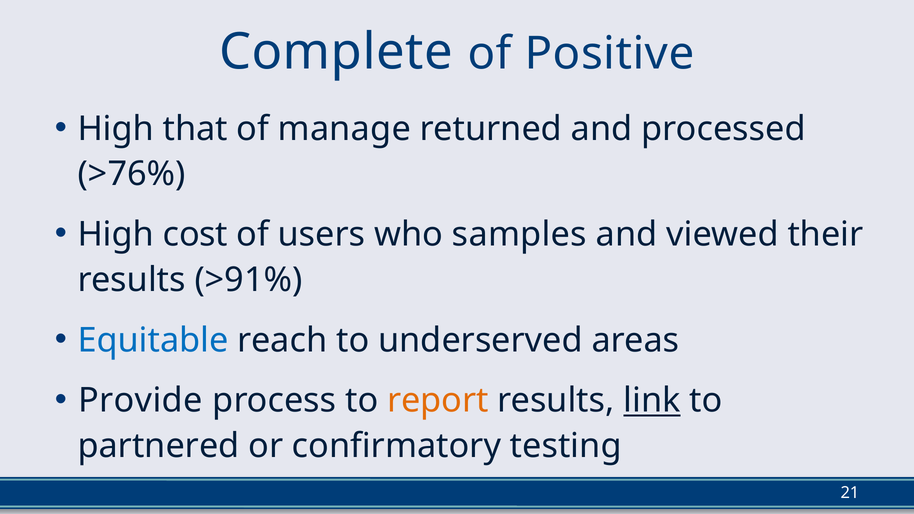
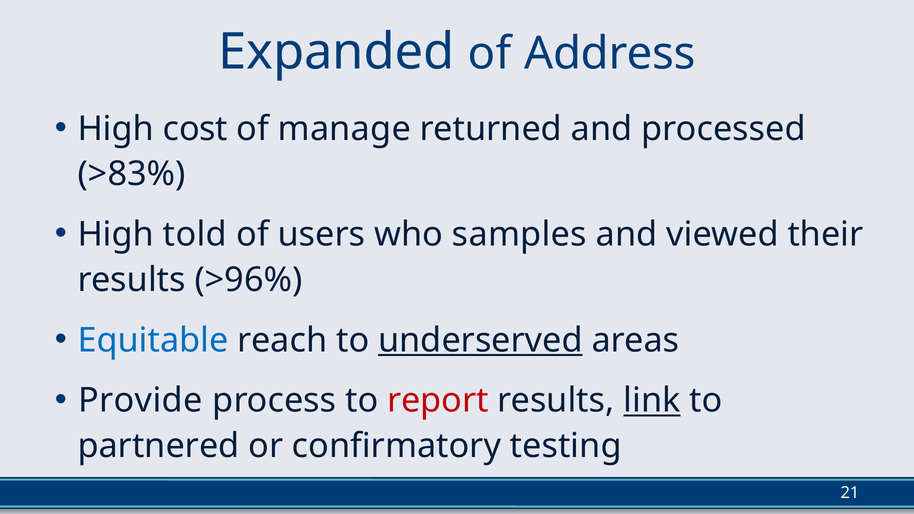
Complete: Complete -> Expanded (336, 52)
Positive: Positive -> Address (610, 54)
that: that -> cost (195, 129)
>76%: >76% -> >83% (132, 174)
cost: cost -> told (195, 235)
>91%: >91% -> >96% (248, 280)
underserved underline: none -> present (480, 340)
report colour: orange -> red (438, 401)
